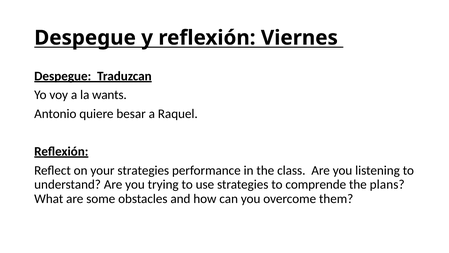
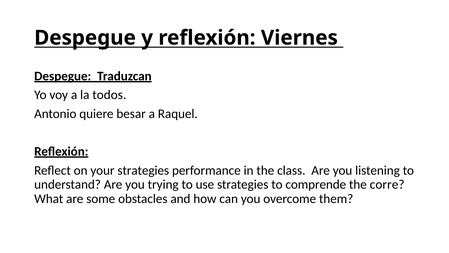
wants: wants -> todos (109, 95)
plans: plans -> corre (387, 184)
